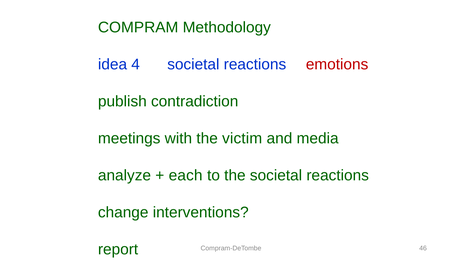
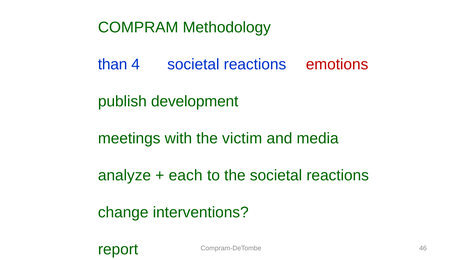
idea: idea -> than (113, 64)
contradiction: contradiction -> development (195, 101)
